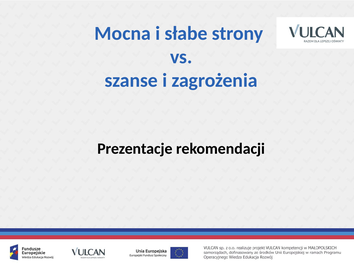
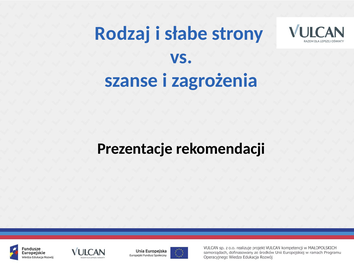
Mocna: Mocna -> Rodzaj (123, 33)
